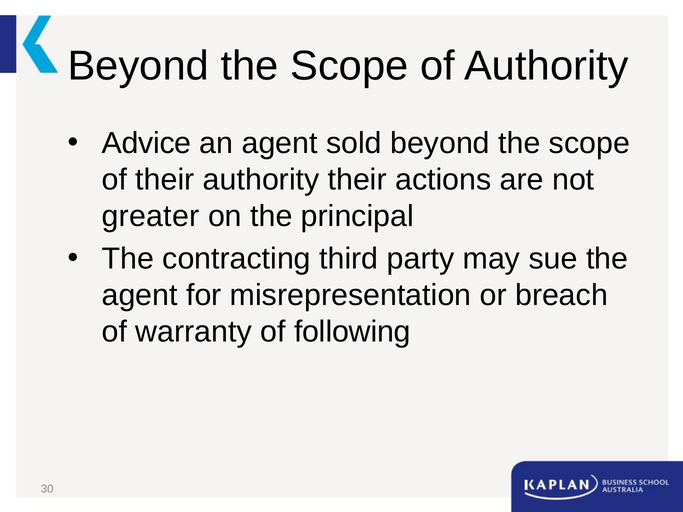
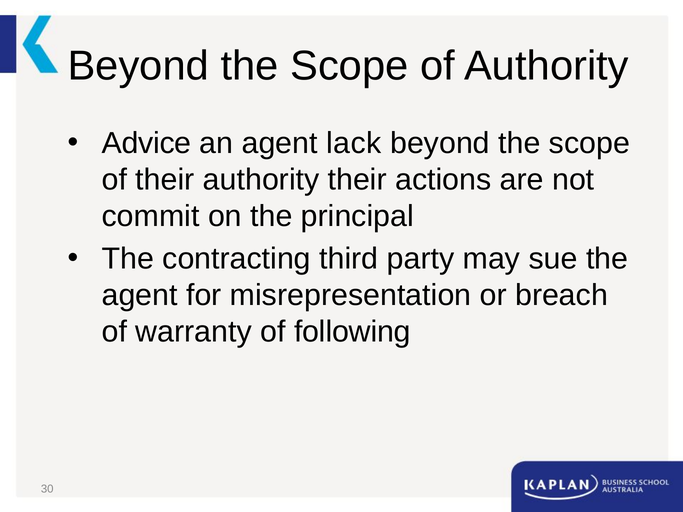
sold: sold -> lack (354, 143)
greater: greater -> commit (151, 216)
